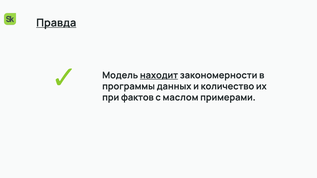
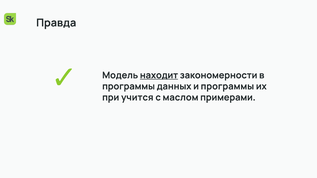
Правда underline: present -> none (56, 23)
и количество: количество -> программы (227, 87)
фактов: фактов -> учится (137, 98)
